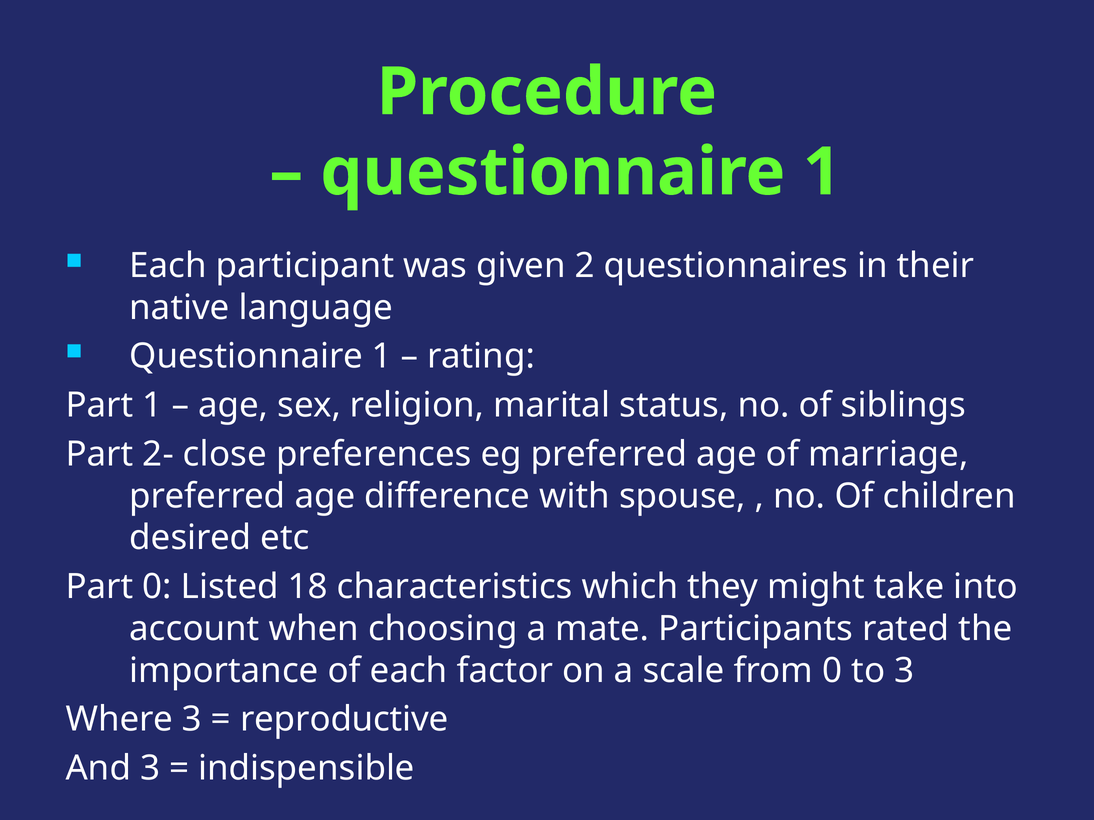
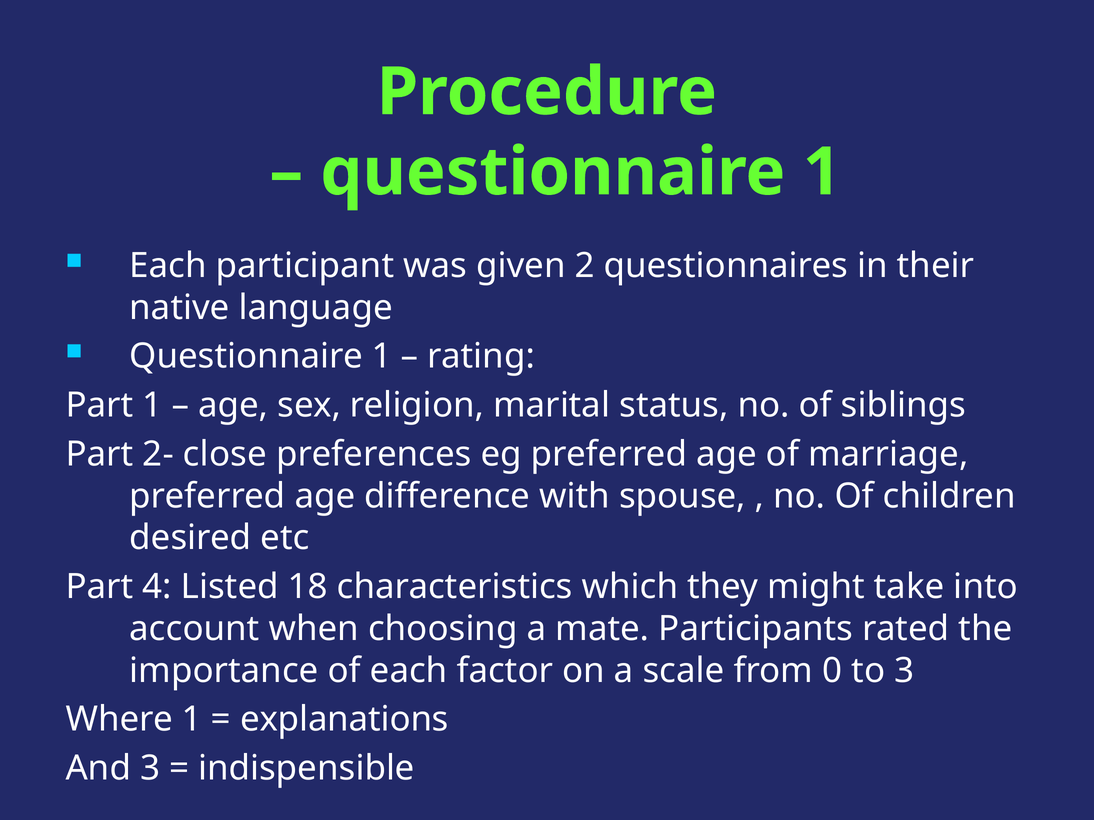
Part 0: 0 -> 4 (157, 587)
Where 3: 3 -> 1 (192, 720)
reproductive: reproductive -> explanations (344, 720)
